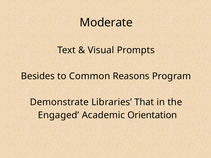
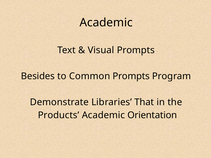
Moderate: Moderate -> Academic (106, 23)
Common Reasons: Reasons -> Prompts (131, 76)
Engaged: Engaged -> Products (59, 115)
